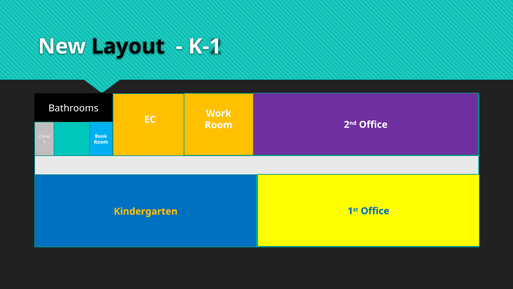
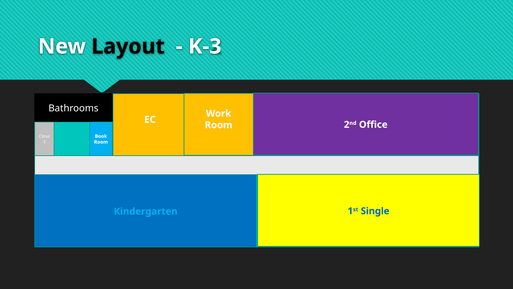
K-1: K-1 -> K-3 (205, 46)
1st Office: Office -> Single (375, 211)
Kindergarten colour: yellow -> light blue (146, 211)
